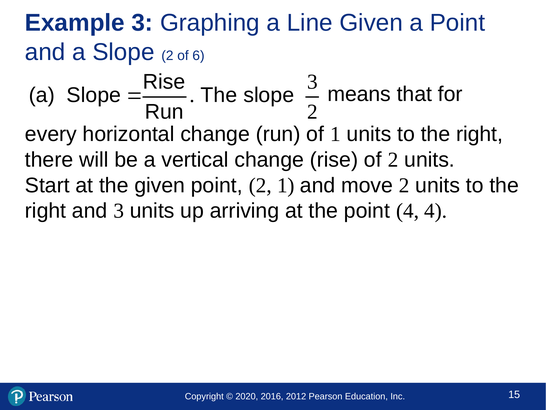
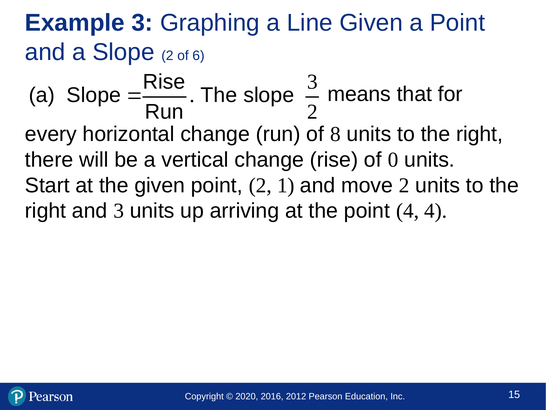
of 1: 1 -> 8 (336, 134)
of 2: 2 -> 0 (393, 160)
